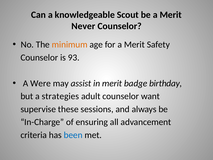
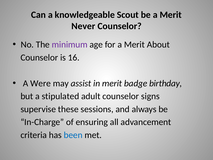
minimum colour: orange -> purple (70, 44)
Safety: Safety -> About (158, 44)
93: 93 -> 16 (74, 57)
strategies: strategies -> stipulated (60, 96)
want: want -> signs (150, 96)
